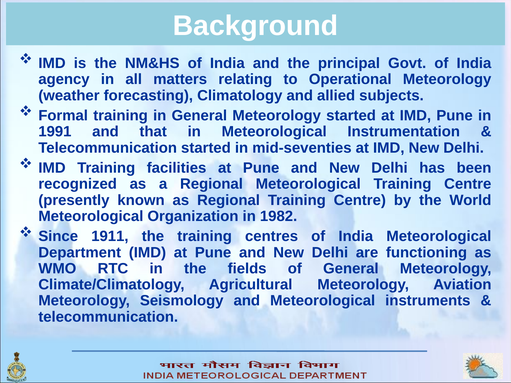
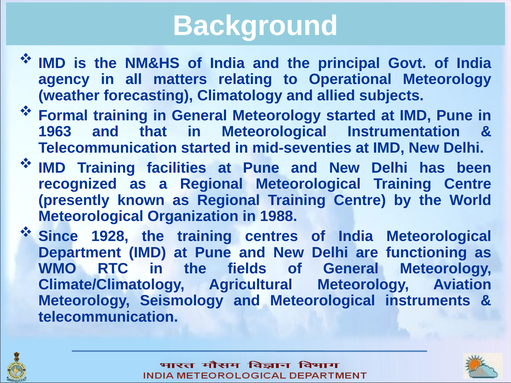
1991: 1991 -> 1963 (55, 132)
1982: 1982 -> 1988 (279, 216)
1911: 1911 -> 1928 (110, 237)
